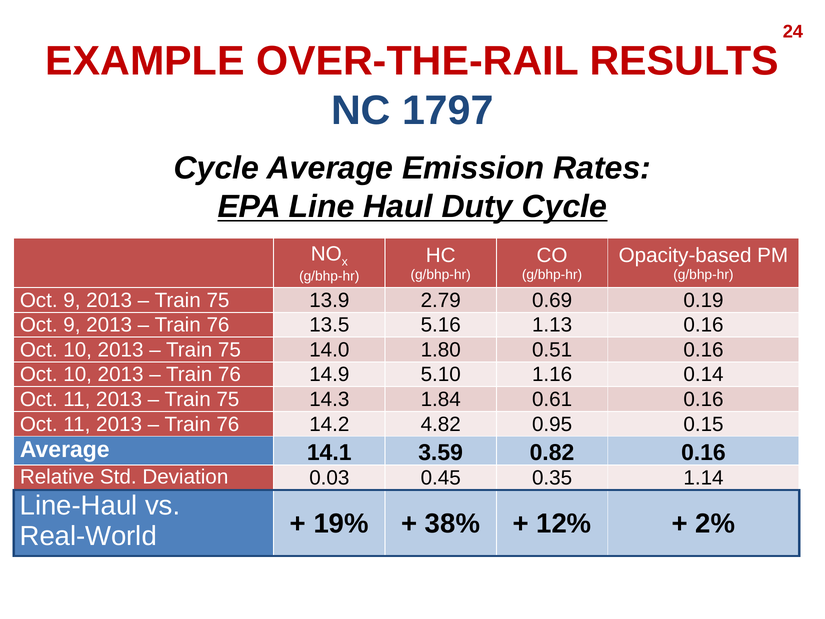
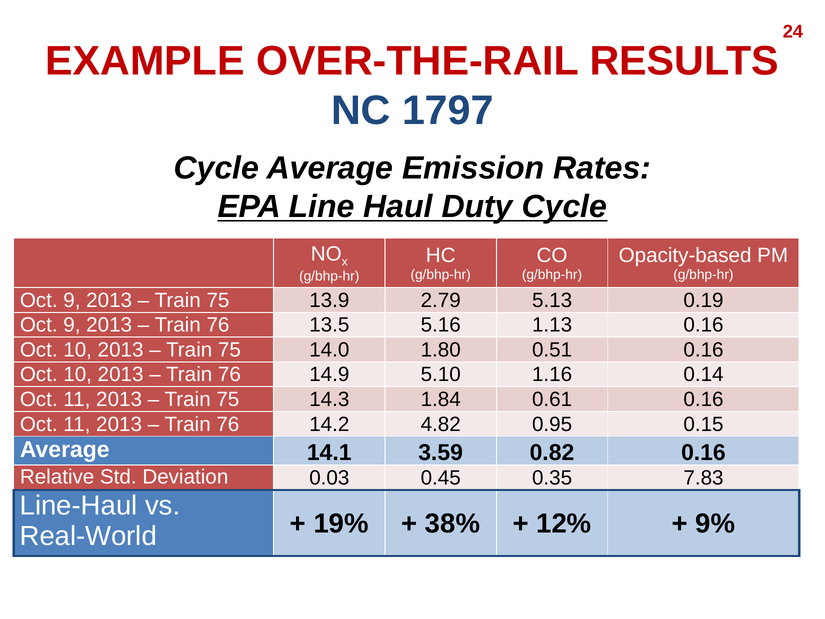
0.69: 0.69 -> 5.13 (552, 300)
1.14: 1.14 -> 7.83 (704, 478)
2%: 2% -> 9% (715, 523)
